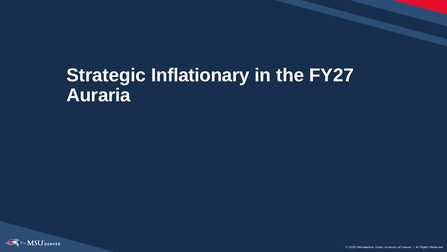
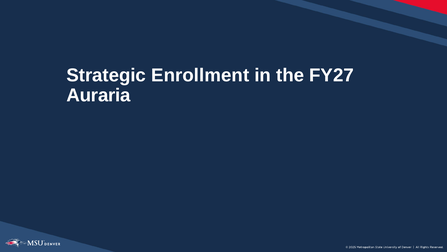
Inflationary: Inflationary -> Enrollment (200, 75)
